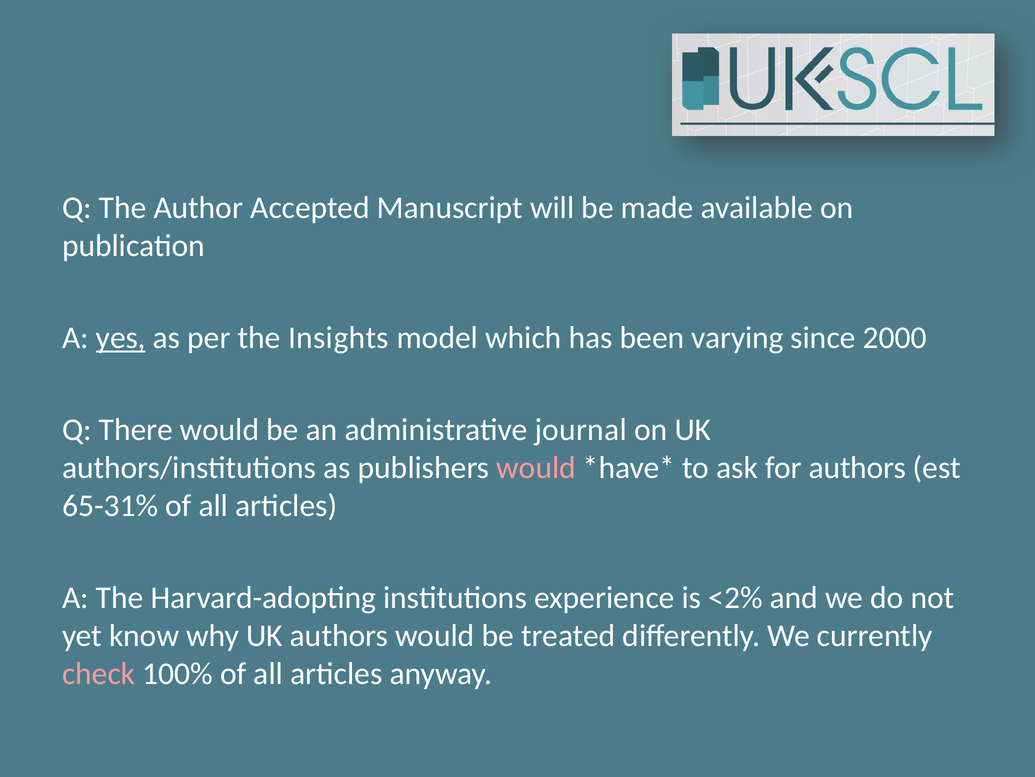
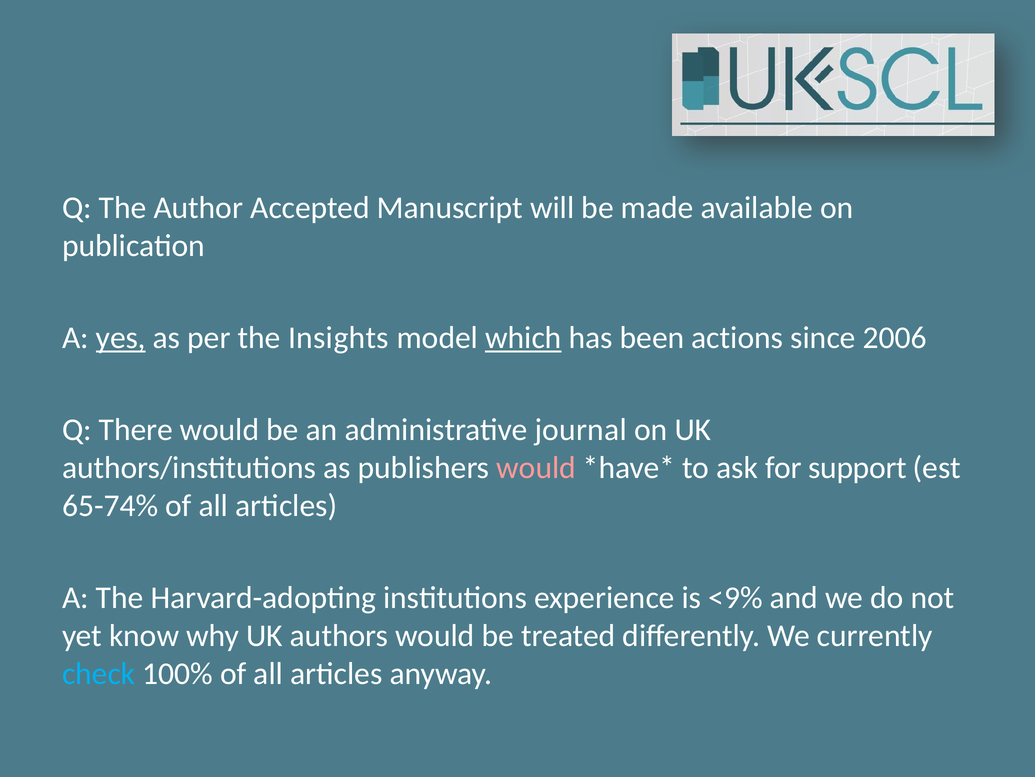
which underline: none -> present (523, 337)
varying: varying -> actions (737, 337)
2000: 2000 -> 2006 (895, 337)
for authors: authors -> support (858, 467)
65-31%: 65-31% -> 65-74% (110, 505)
<2%: <2% -> <9% (736, 597)
check colour: pink -> light blue (99, 673)
